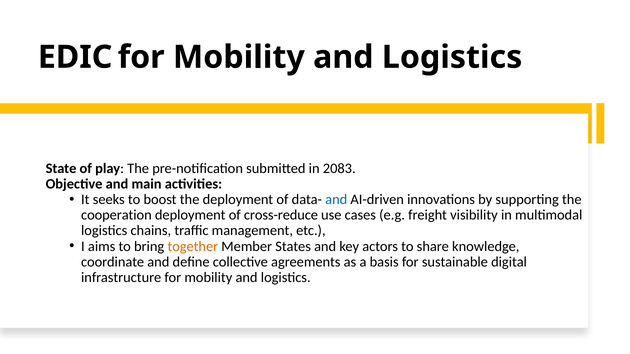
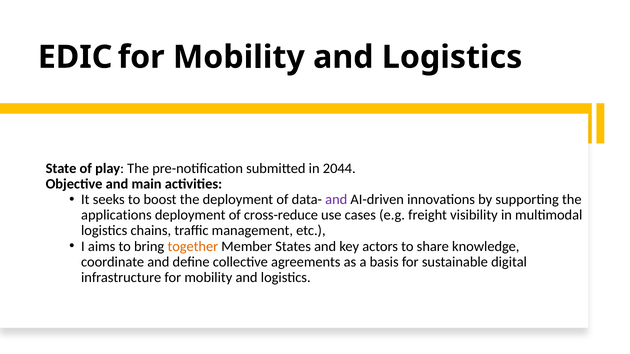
2083: 2083 -> 2044 (339, 169)
and colour: blue -> purple (336, 200)
cooperation: cooperation -> applications (116, 215)
